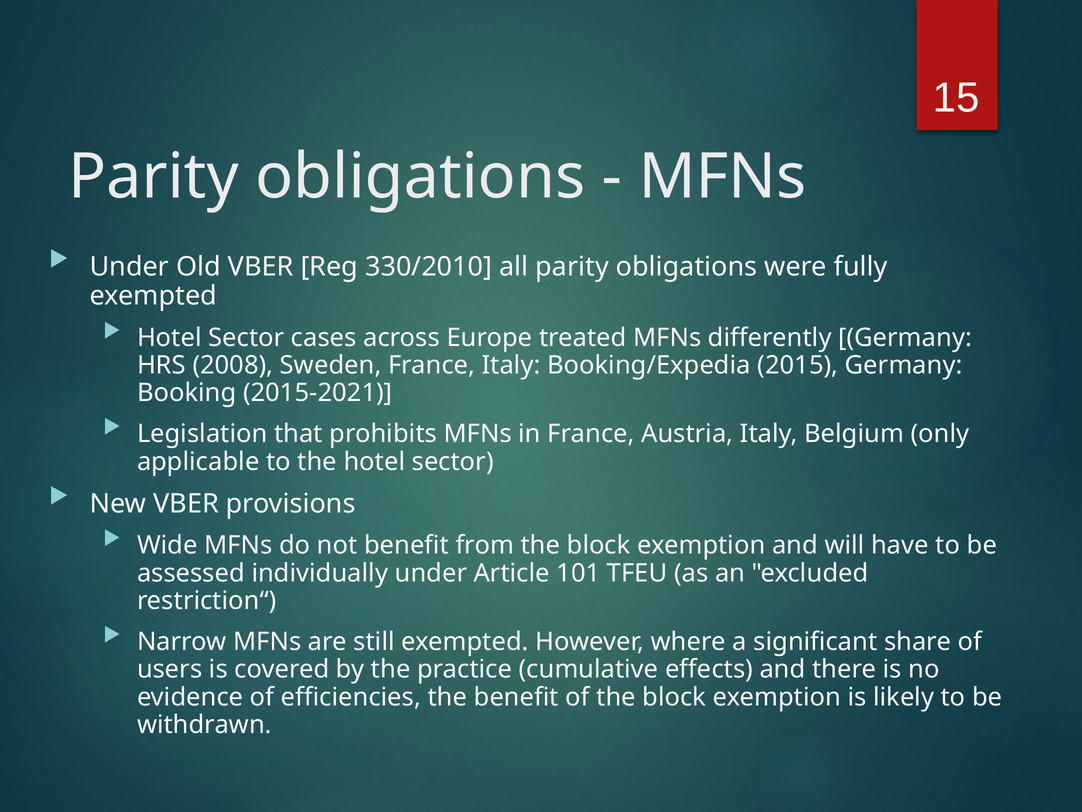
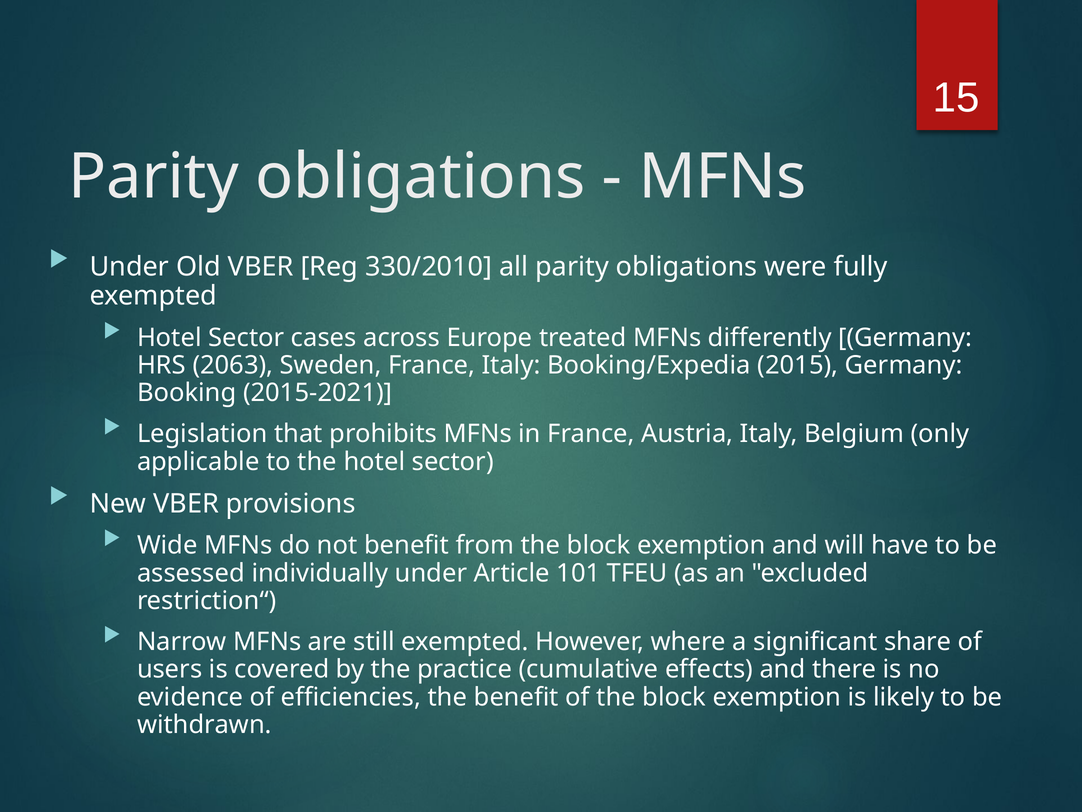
2008: 2008 -> 2063 (233, 365)
